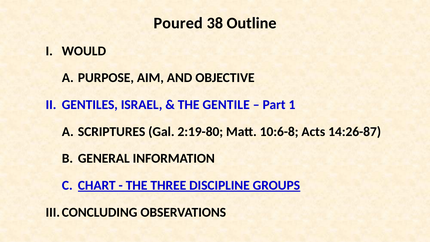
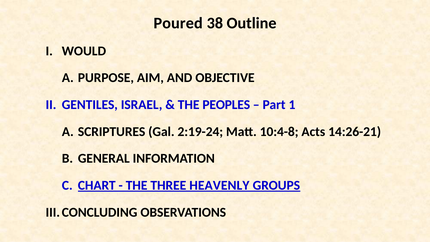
GENTILE: GENTILE -> PEOPLES (226, 105)
2:19-80: 2:19-80 -> 2:19-24 (200, 132)
10:6-8: 10:6-8 -> 10:4-8 (279, 132)
14:26-87: 14:26-87 -> 14:26-21 (355, 132)
DISCIPLINE: DISCIPLINE -> HEAVENLY (219, 185)
